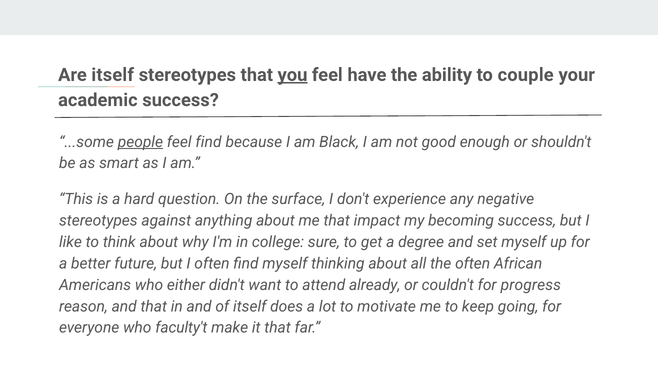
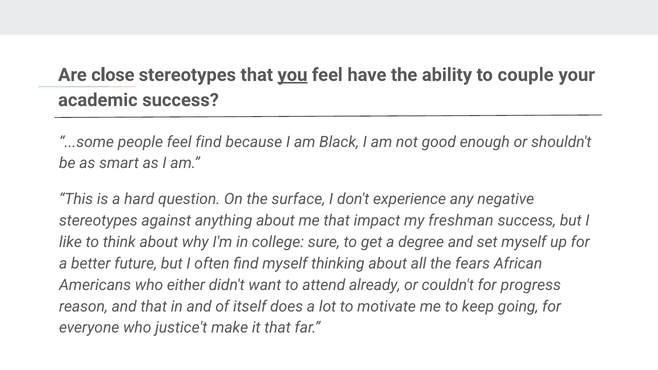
Are itself: itself -> close (113, 75)
people underline: present -> none (140, 142)
becoming: becoming -> freshman (461, 221)
the often: often -> fears (473, 264)
faculty't: faculty't -> justice't (181, 328)
